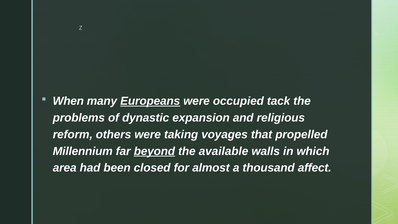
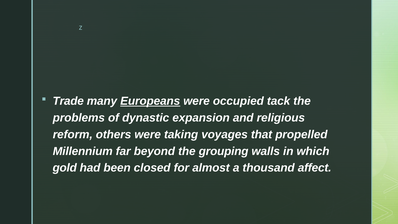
When: When -> Trade (68, 101)
beyond underline: present -> none (154, 151)
available: available -> grouping (224, 151)
area: area -> gold (65, 168)
